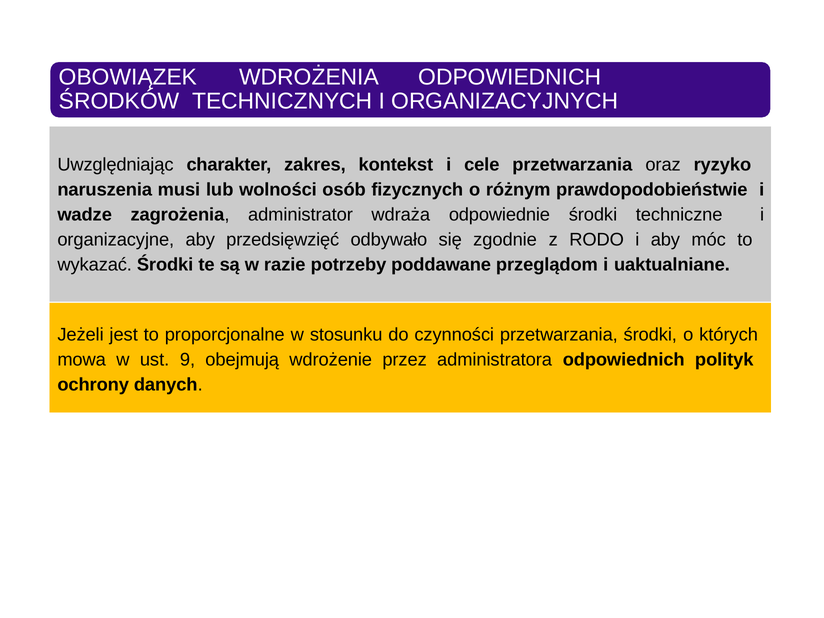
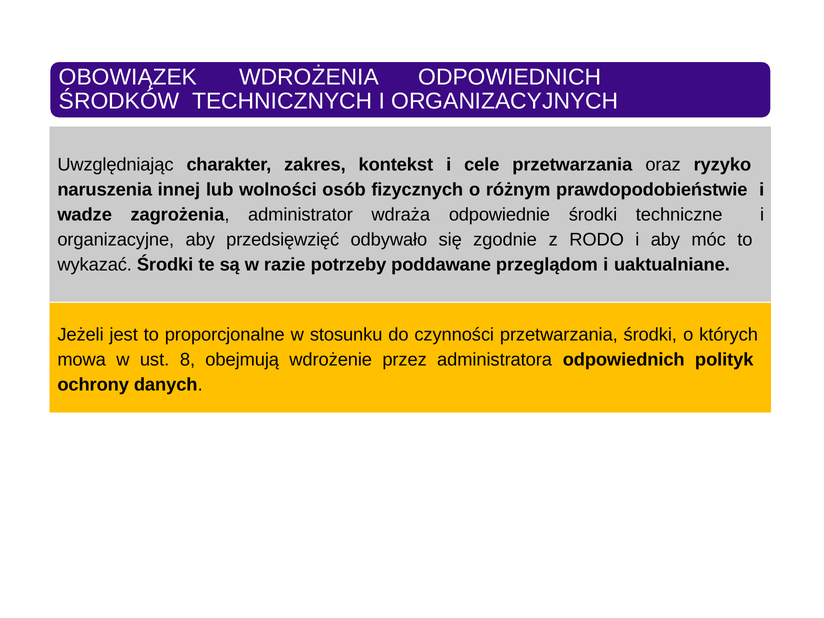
musi: musi -> innej (179, 190)
9: 9 -> 8 (188, 360)
